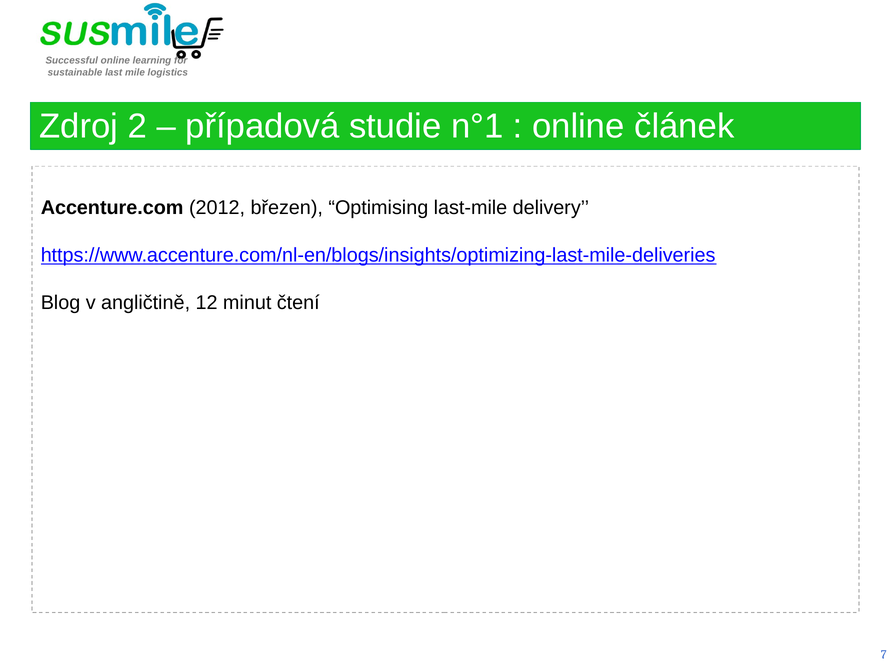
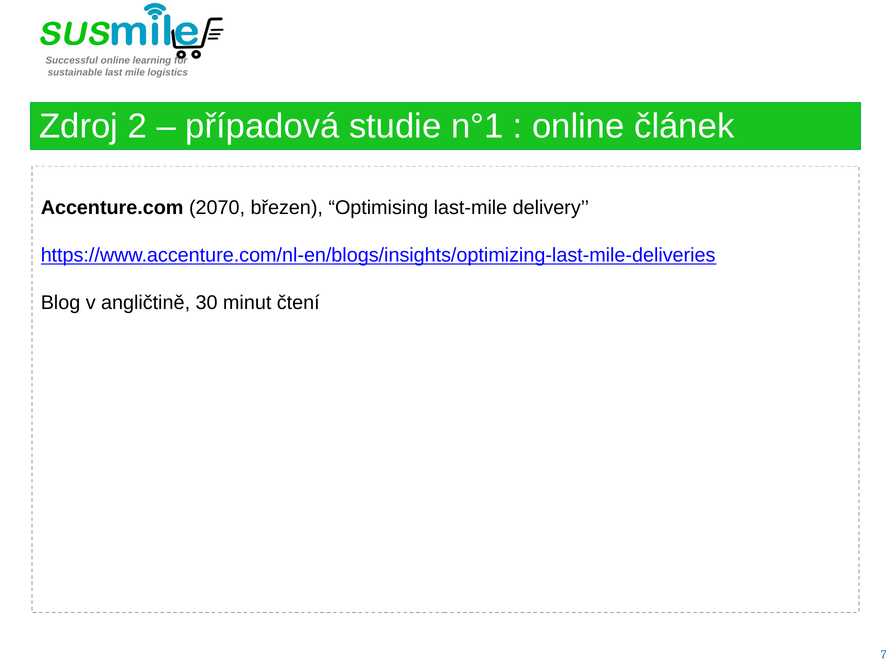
2012: 2012 -> 2070 (217, 208)
12: 12 -> 30 (207, 303)
